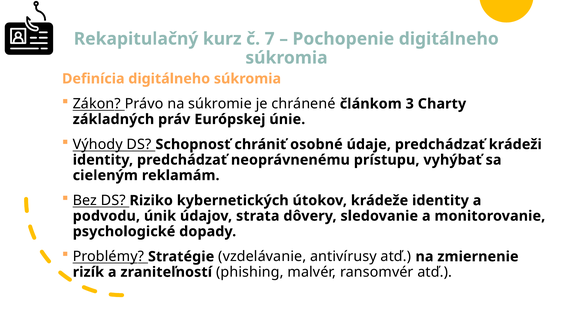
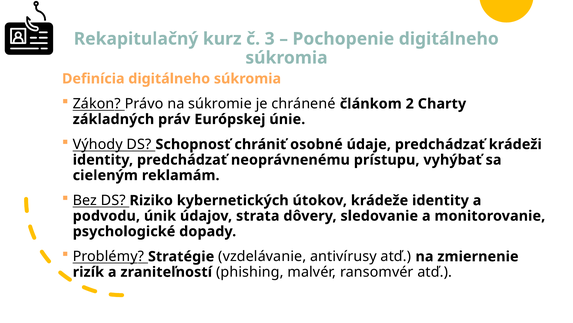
7: 7 -> 3 (270, 39)
3: 3 -> 2 (410, 104)
